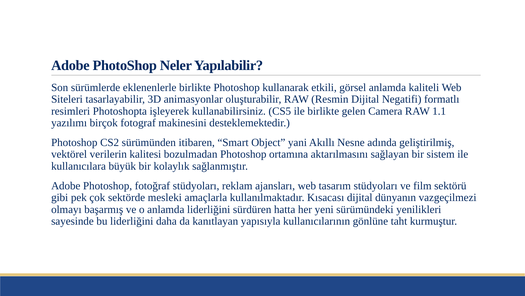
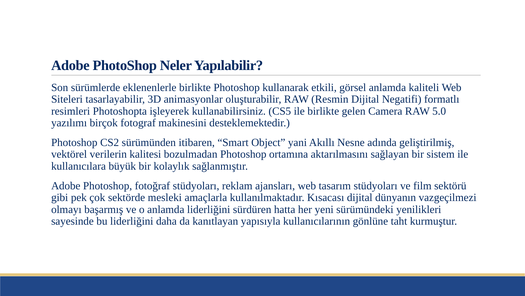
1.1: 1.1 -> 5.0 (439, 111)
